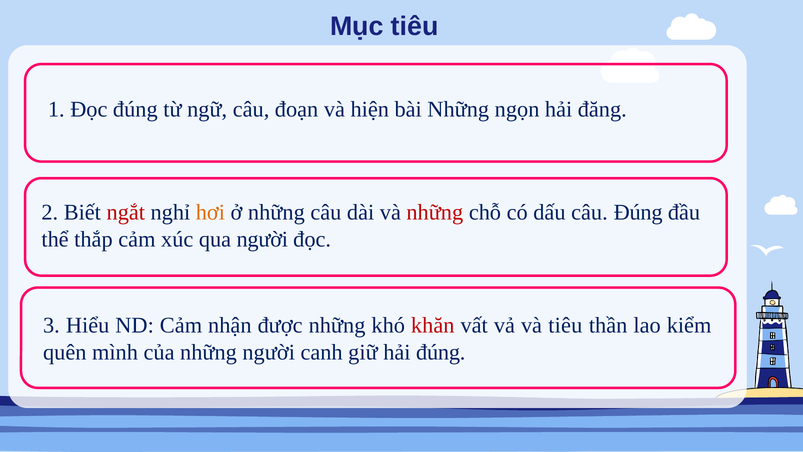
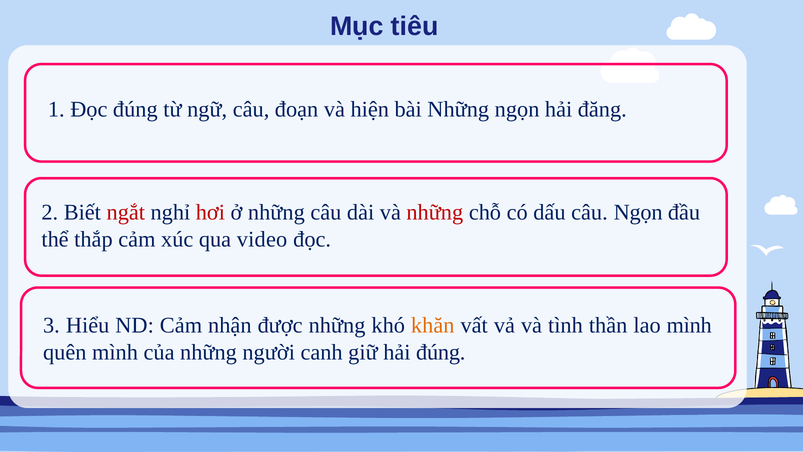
hơi colour: orange -> red (210, 212)
câu Đúng: Đúng -> Ngọn (638, 212)
qua người: người -> video (262, 239)
khăn colour: red -> orange (433, 325)
và tiêu: tiêu -> tình (565, 325)
lao kiểm: kiểm -> mình (689, 325)
